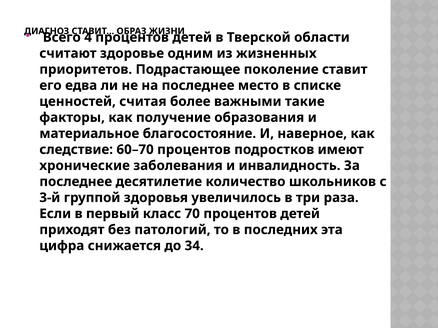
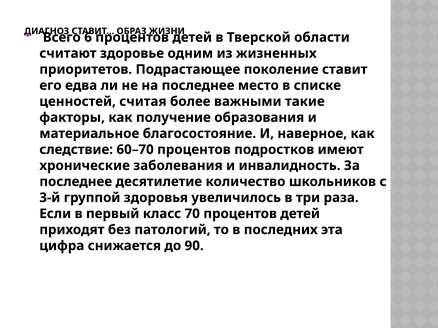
4: 4 -> 6 (88, 37)
34: 34 -> 90 (194, 246)
